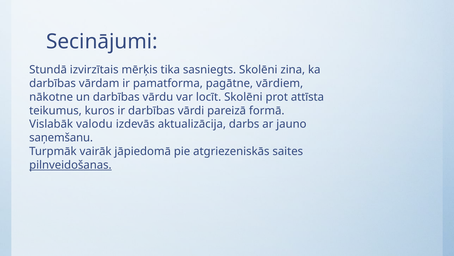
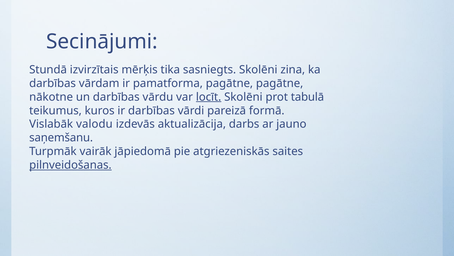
pagātne vārdiem: vārdiem -> pagātne (280, 83)
locīt underline: none -> present (209, 97)
attīsta: attīsta -> tabulā (307, 97)
